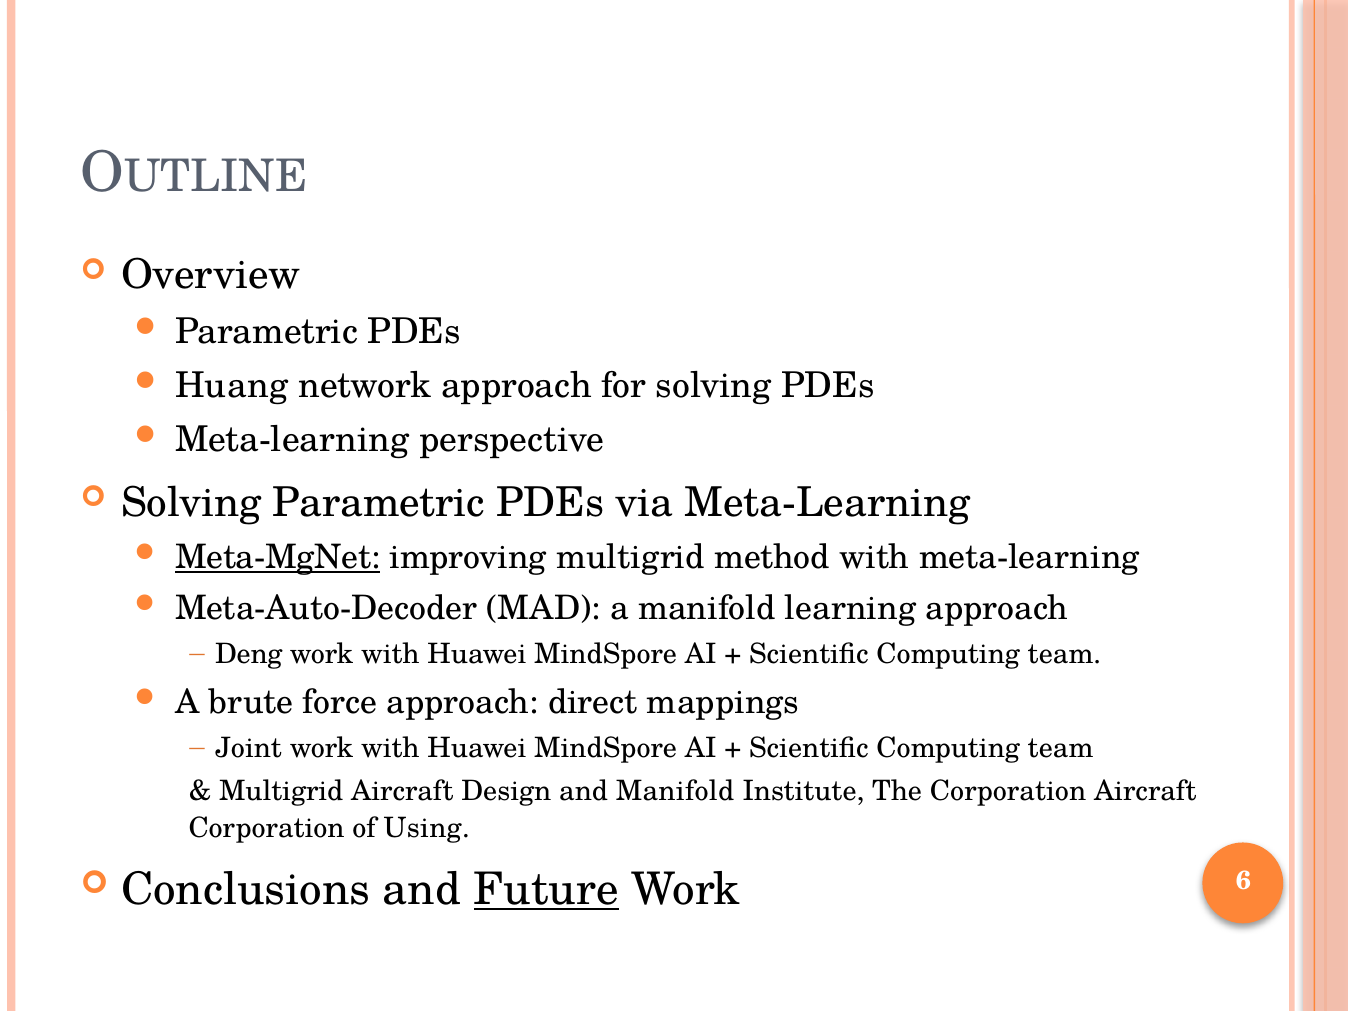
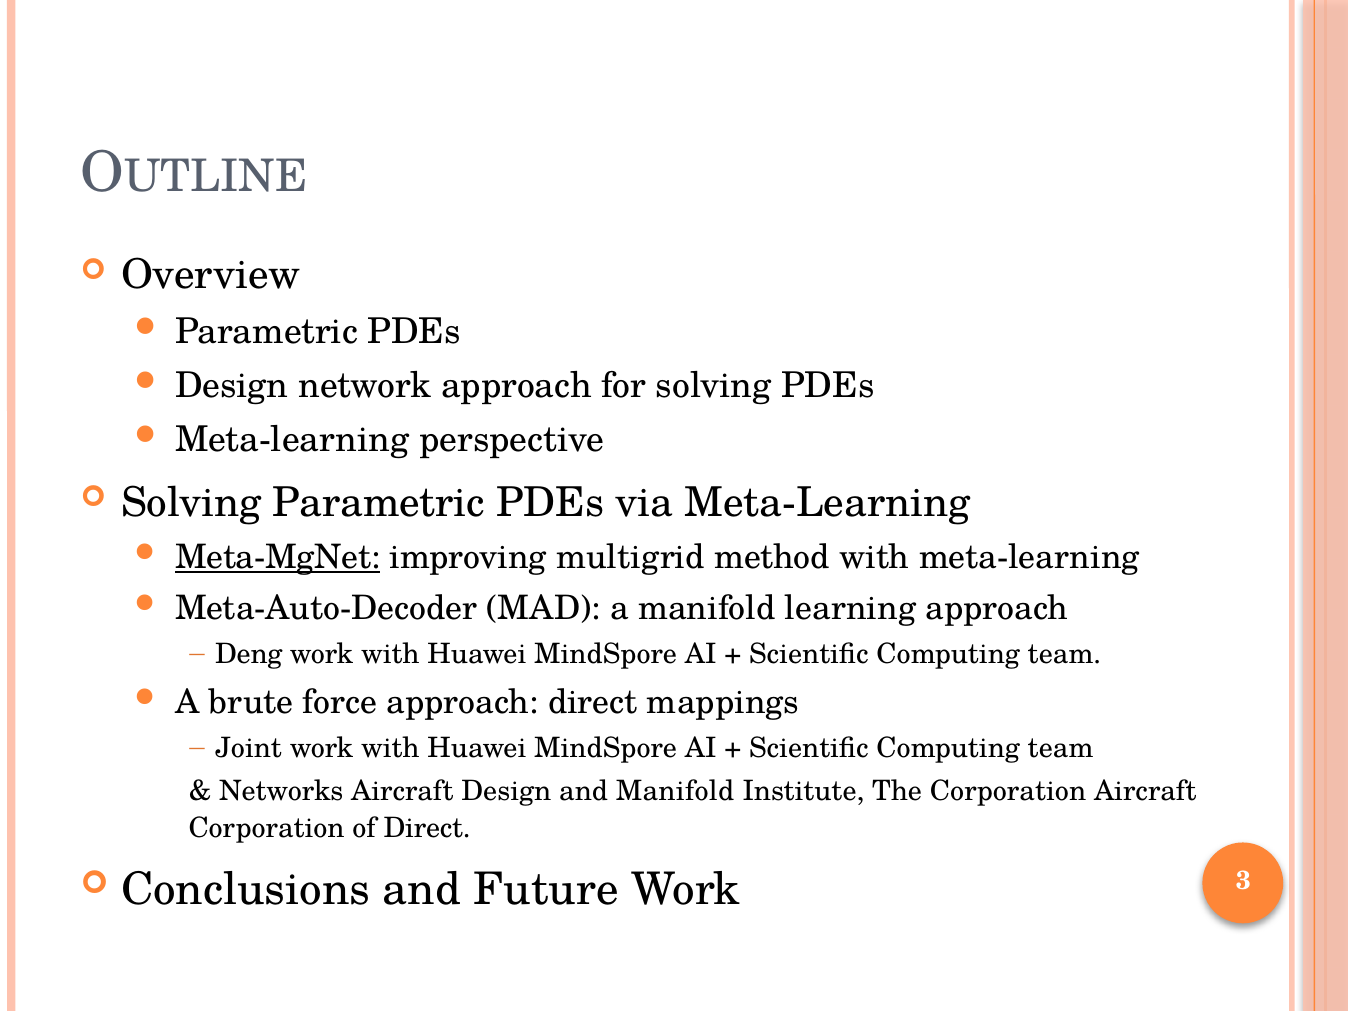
Huang: Huang -> Design (232, 386)
Multigrid: Multigrid -> Networks (281, 791)
of Using: Using -> Direct (427, 828)
Future underline: present -> none (546, 890)
6: 6 -> 3 (1243, 881)
